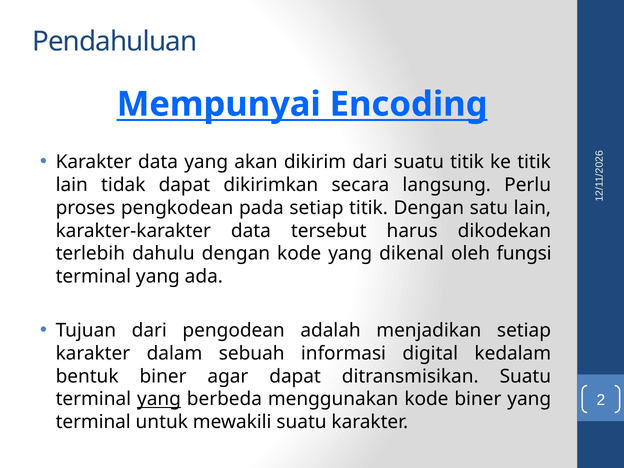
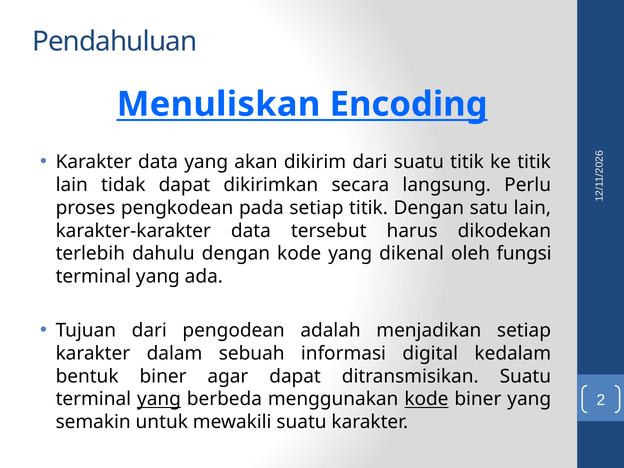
Mempunyai: Mempunyai -> Menuliskan (219, 104)
kode underline: none -> present (426, 399)
terminal: terminal -> semakin (93, 422)
